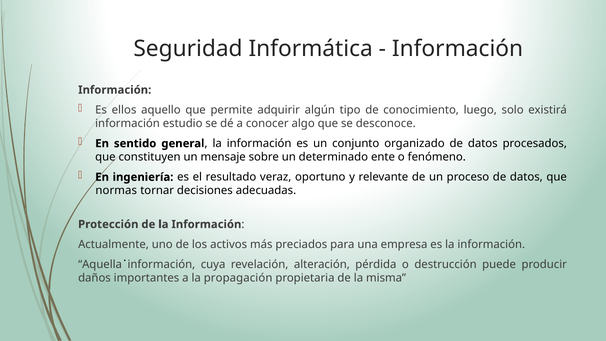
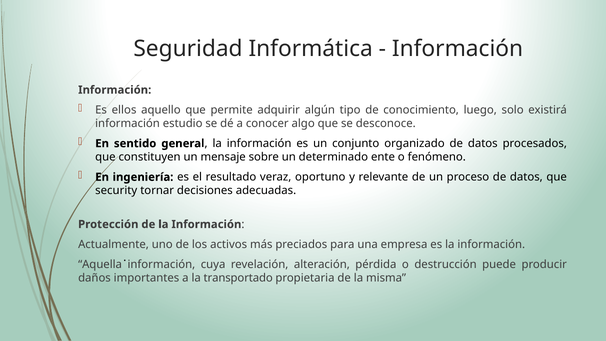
normas: normas -> security (116, 191)
propagación: propagación -> transportado (238, 278)
